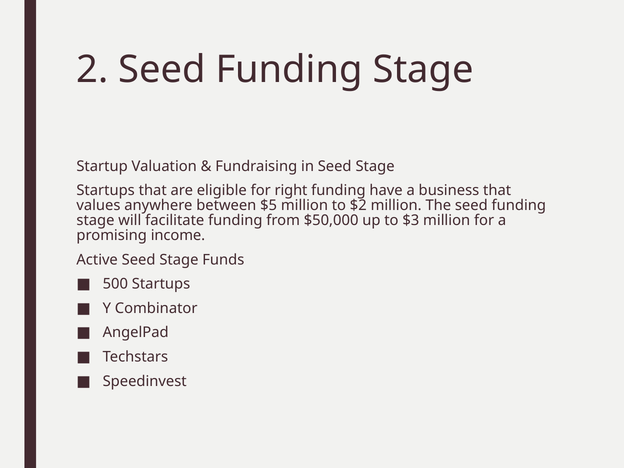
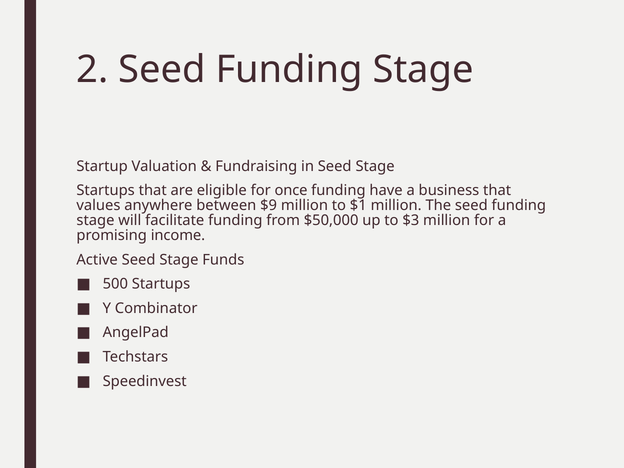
right: right -> once (291, 191)
$5: $5 -> $9 (269, 205)
$2: $2 -> $1 (358, 205)
